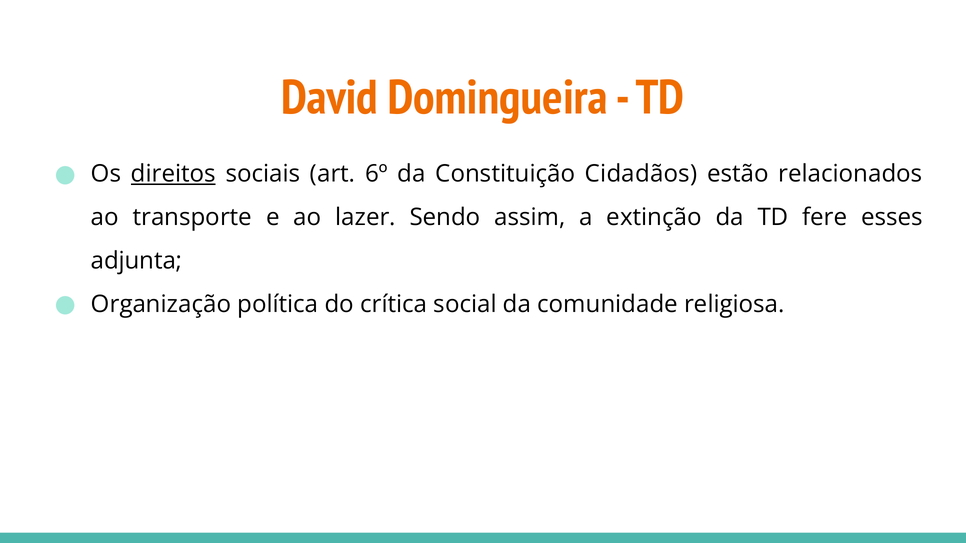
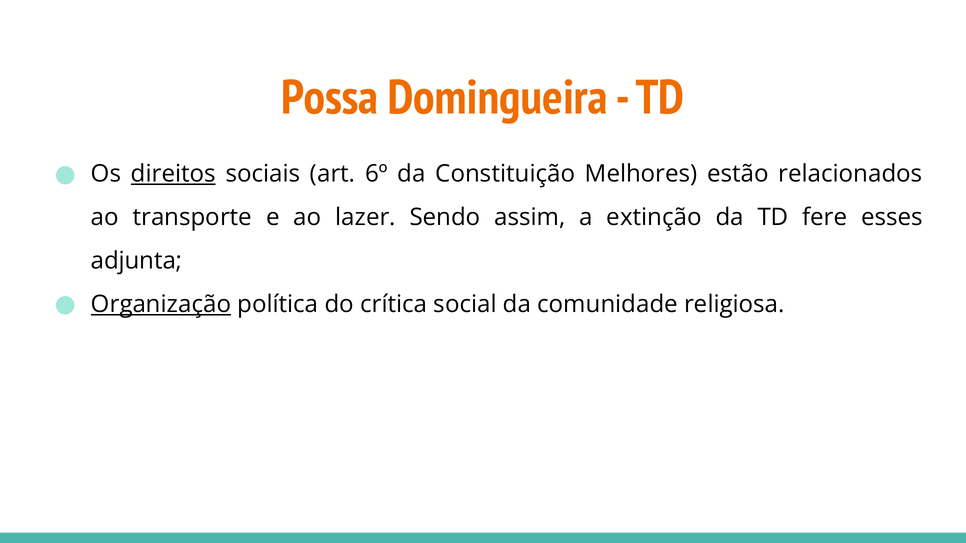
David: David -> Possa (330, 98)
Cidadãos: Cidadãos -> Melhores (641, 174)
Organização underline: none -> present (161, 305)
